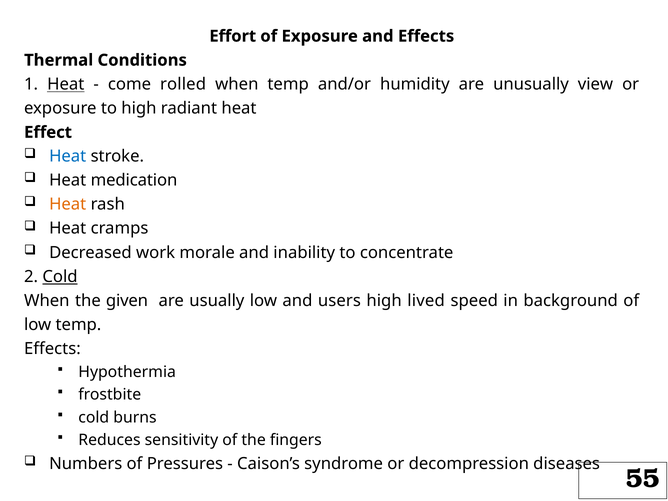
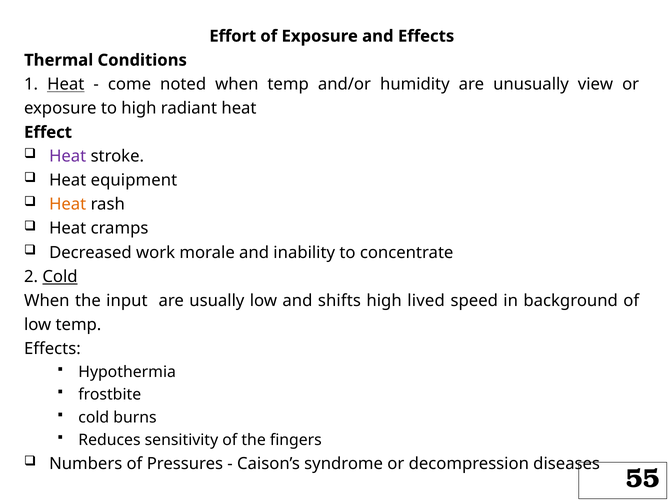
rolled: rolled -> noted (183, 84)
Heat colour: blue -> purple (68, 156)
medication: medication -> equipment (134, 180)
given: given -> input (127, 301)
users: users -> shifts (339, 301)
